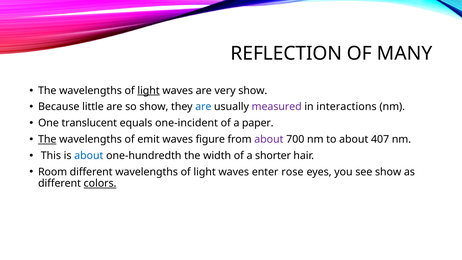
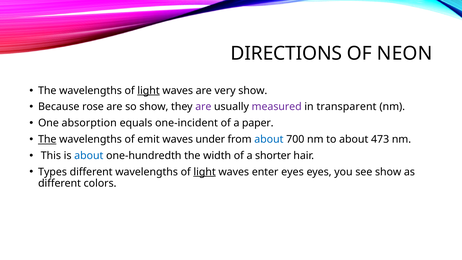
REFLECTION: REFLECTION -> DIRECTIONS (286, 53)
MANY: MANY -> NEON (405, 53)
little: little -> rose (93, 107)
are colour: blue -> purple (203, 107)
interactions: interactions -> transparent (347, 107)
translucent: translucent -> absorption (89, 123)
figure: figure -> under (210, 139)
about colour: purple -> blue (269, 139)
407: 407 -> 473 (380, 139)
Room: Room -> Types (53, 172)
light underline: none -> present (205, 172)
enter rose: rose -> eyes (292, 172)
colors underline: present -> none (100, 183)
